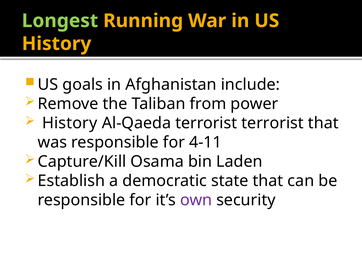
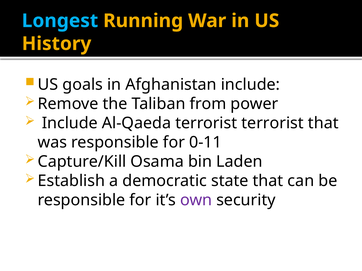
Longest colour: light green -> light blue (60, 21)
History: History -> Include (70, 123)
4-11: 4-11 -> 0-11 (206, 143)
